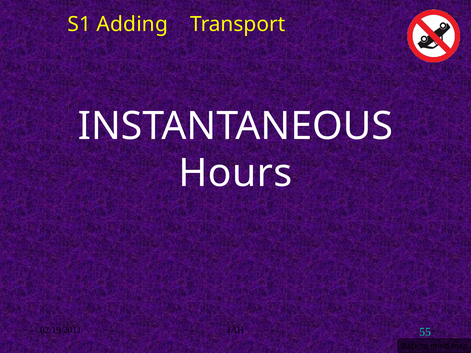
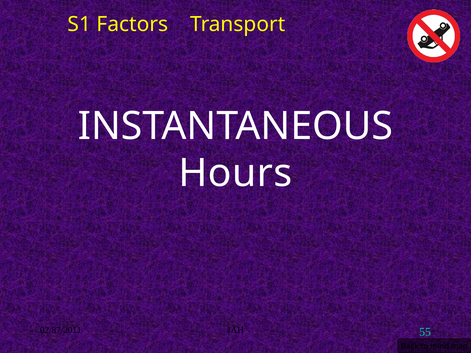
Adding: Adding -> Factors (132, 24)
02/19/2011: 02/19/2011 -> 02/87/2011 (61, 330)
